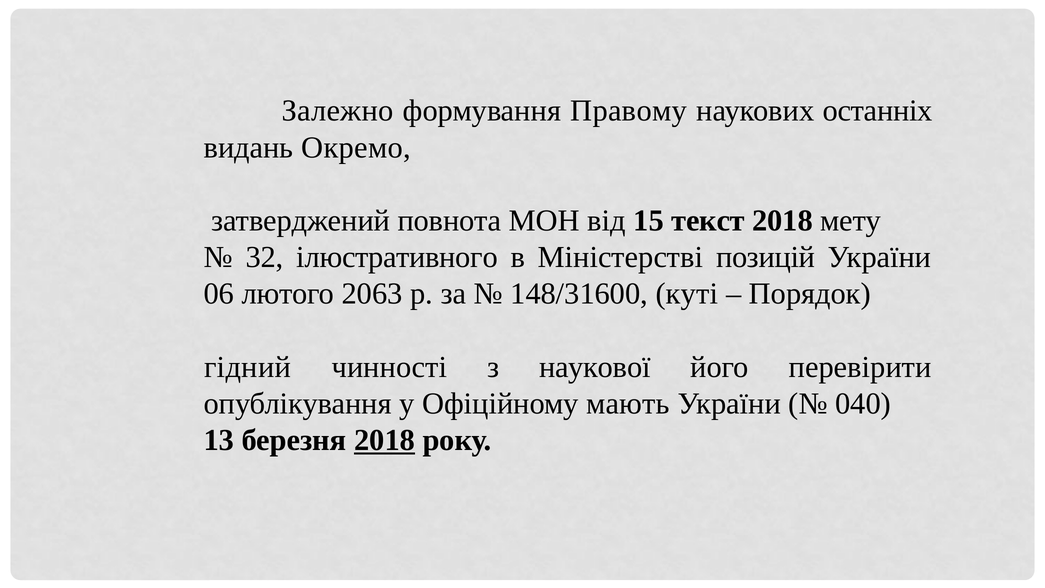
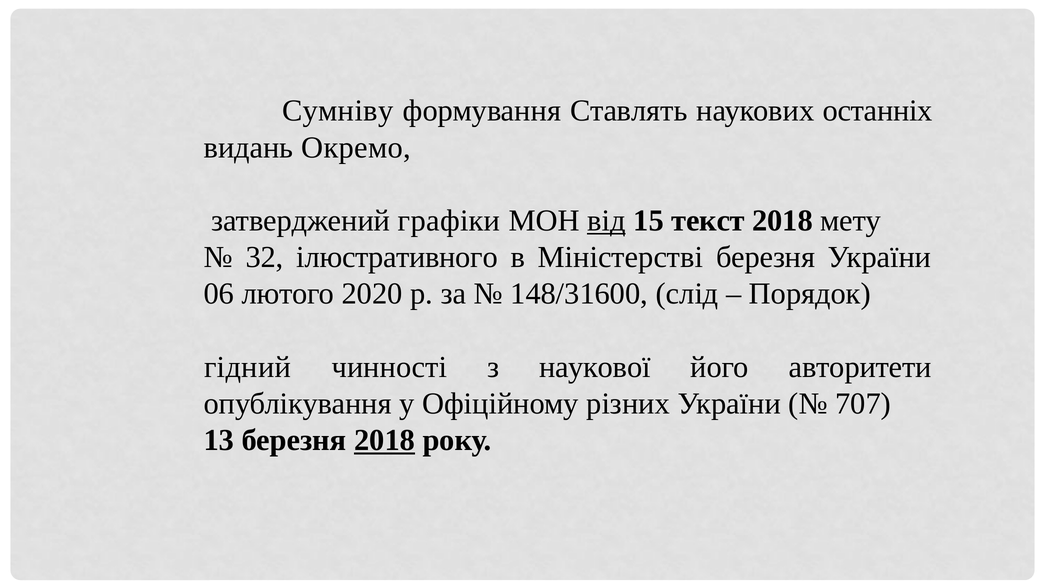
Залежно: Залежно -> Сумніву (338, 111)
Правому: Правому -> Ставлять (629, 111)
повнота: повнота -> графіки (449, 221)
від underline: none -> present (606, 221)
Міністерстві позицій: позицій -> березня (766, 257)
2063: 2063 -> 2020 (372, 294)
куті: куті -> слід (687, 294)
перевірити: перевірити -> авторитети (860, 367)
мають: мають -> різних (628, 404)
040: 040 -> 707 (863, 404)
